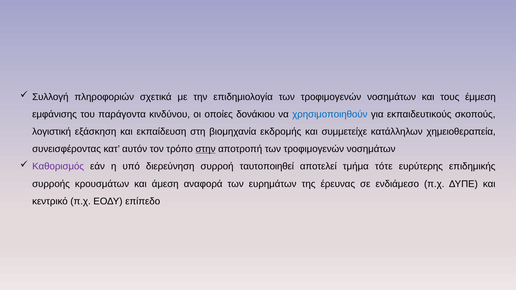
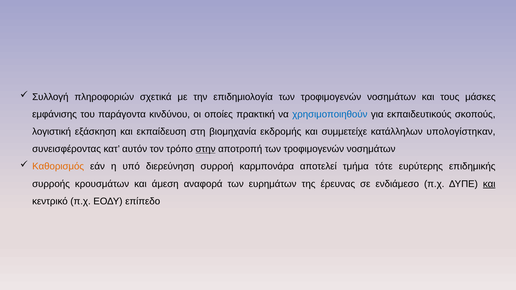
έμμεση: έμμεση -> μάσκες (480, 97)
δονάκιου: δονάκιου -> πρακτική (256, 114)
χημειοθεραπεία: χημειοθεραπεία -> υπολογίστηκαν (461, 132)
Καθορισμός colour: purple -> orange (58, 167)
ταυτοποιηθεί: ταυτοποιηθεί -> καρμπονάρα (267, 167)
και underline: none -> present (489, 184)
